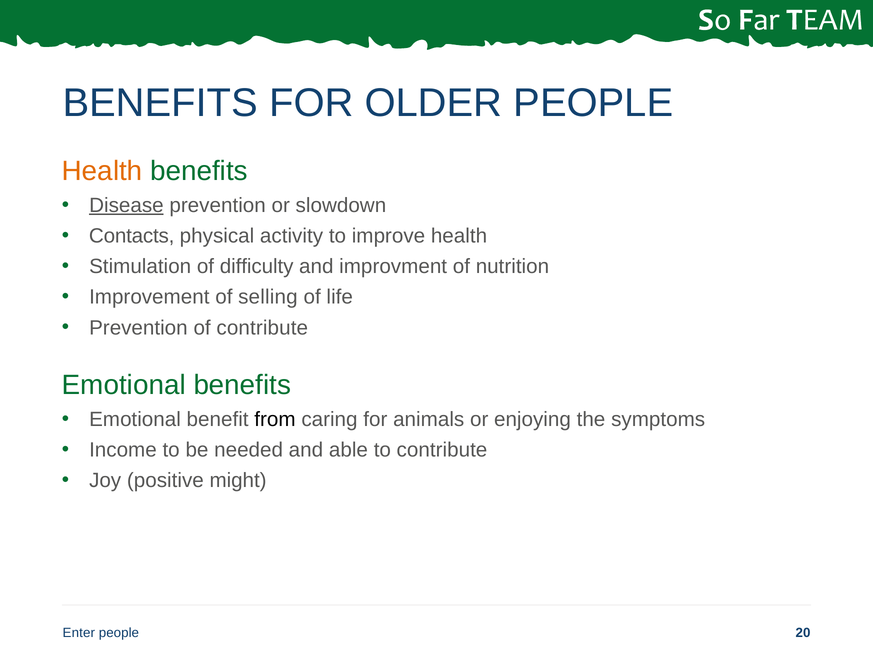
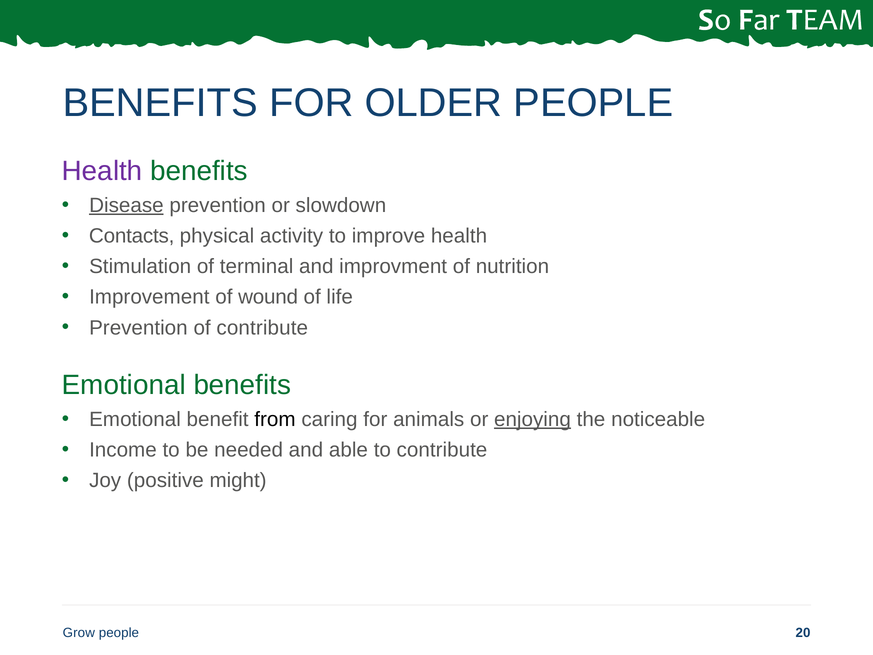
Health colour: orange -> purple (102, 171)
difficulty: difficulty -> terminal (257, 266)
selling: selling -> wound (268, 297)
enjoying underline: none -> present (532, 419)
symptoms: symptoms -> noticeable (658, 419)
Enter: Enter -> Grow (79, 633)
